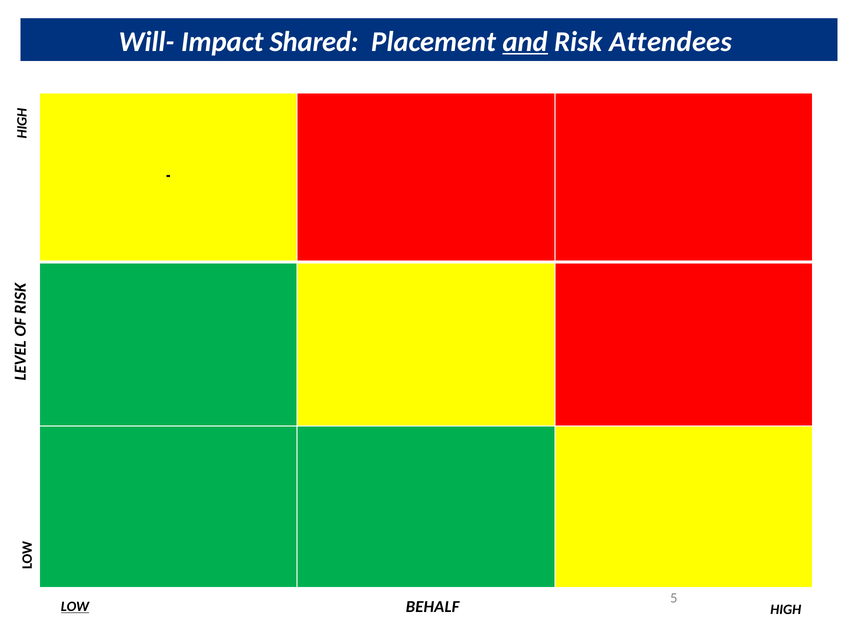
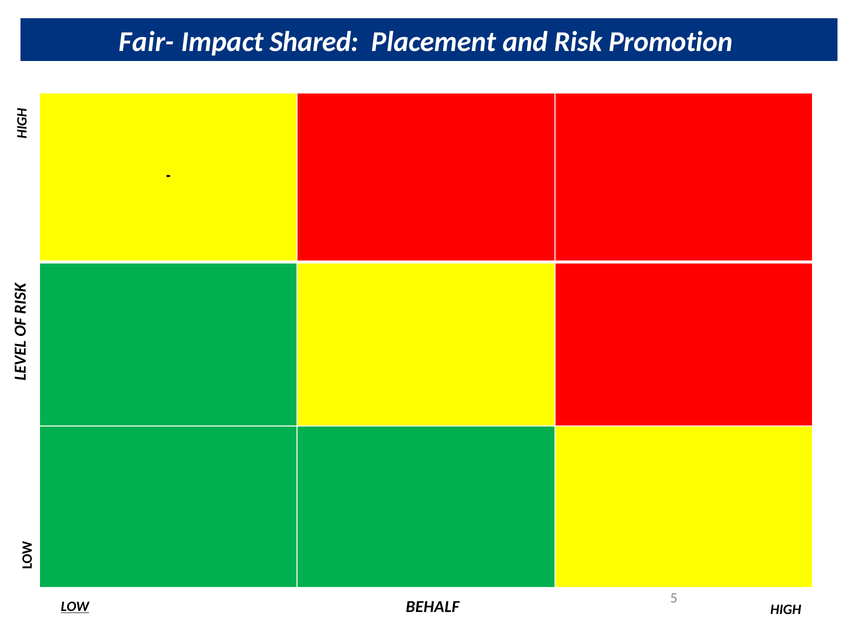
Will-: Will- -> Fair- (147, 42)
and underline: present -> none (525, 42)
Attendees: Attendees -> Promotion (671, 42)
